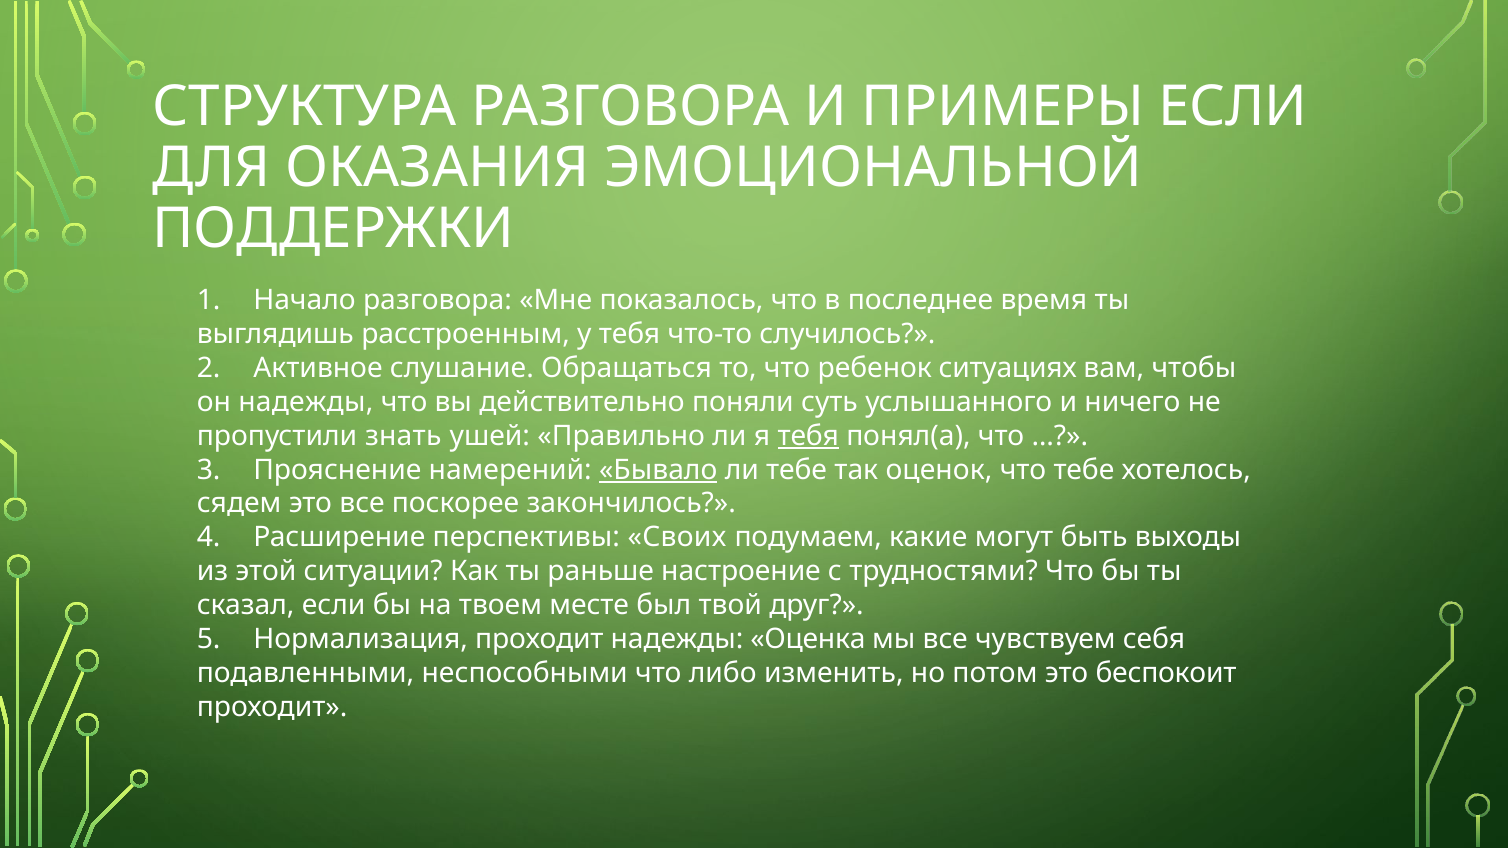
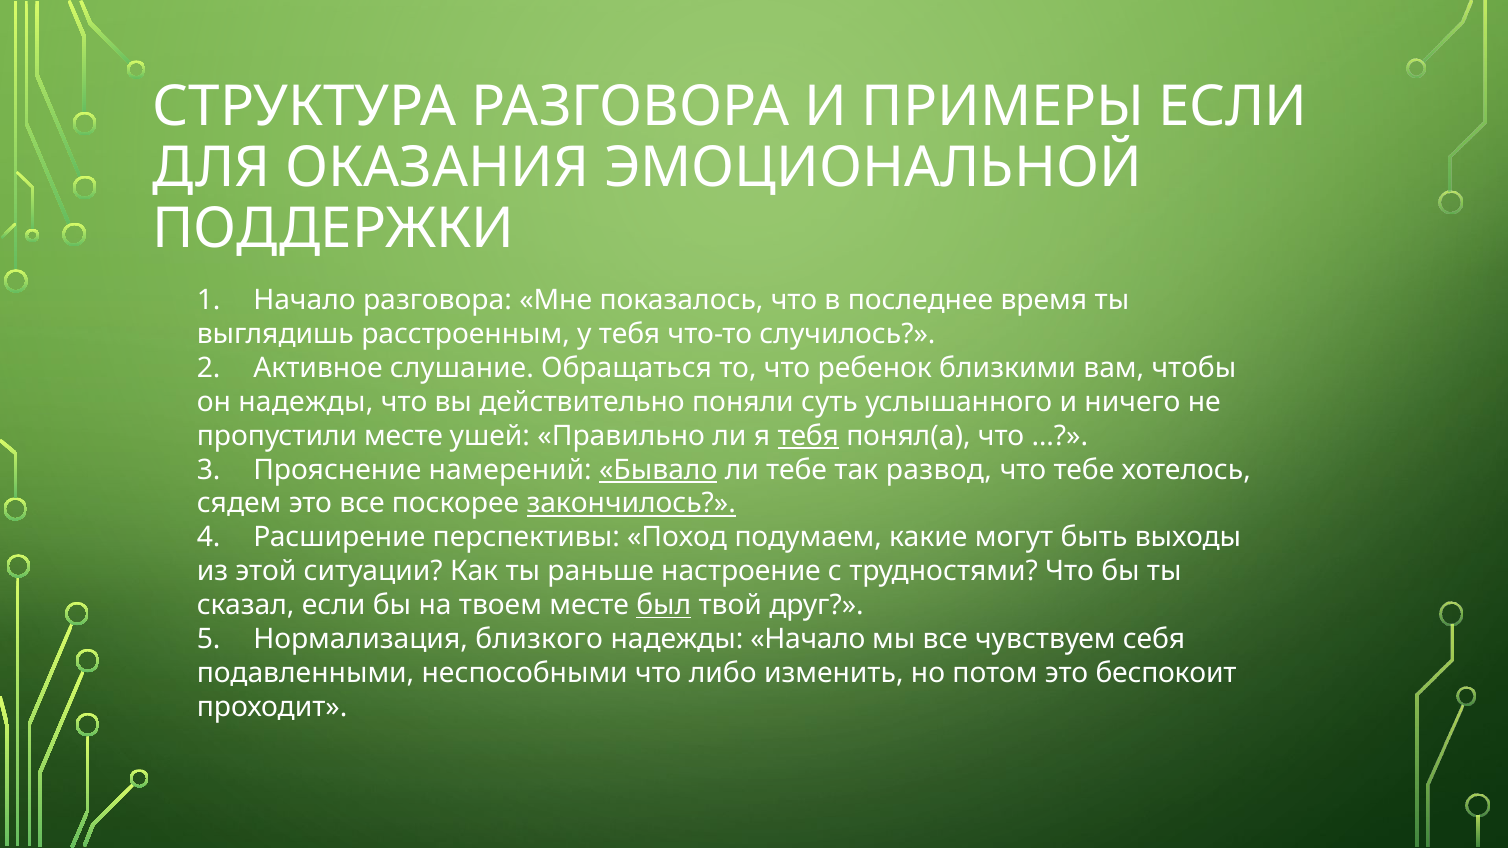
ситуациях: ситуациях -> близкими (1008, 368)
пропустили знать: знать -> месте (404, 436)
оценок: оценок -> развод (939, 470)
закончилось underline: none -> present (631, 504)
Своих: Своих -> Поход (677, 538)
был underline: none -> present (664, 606)
Нормализация проходит: проходит -> близкого (539, 639)
надежды Оценка: Оценка -> Начало (808, 639)
